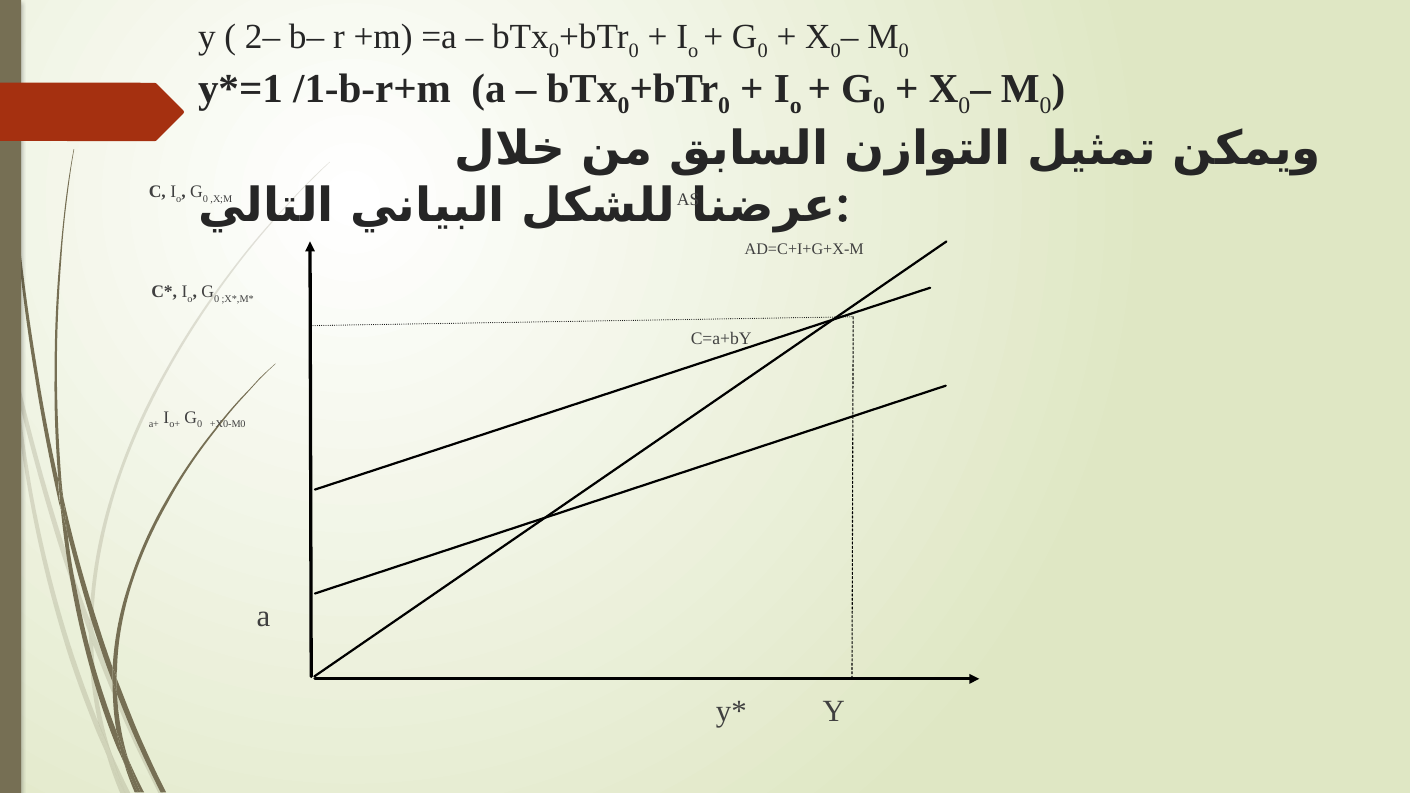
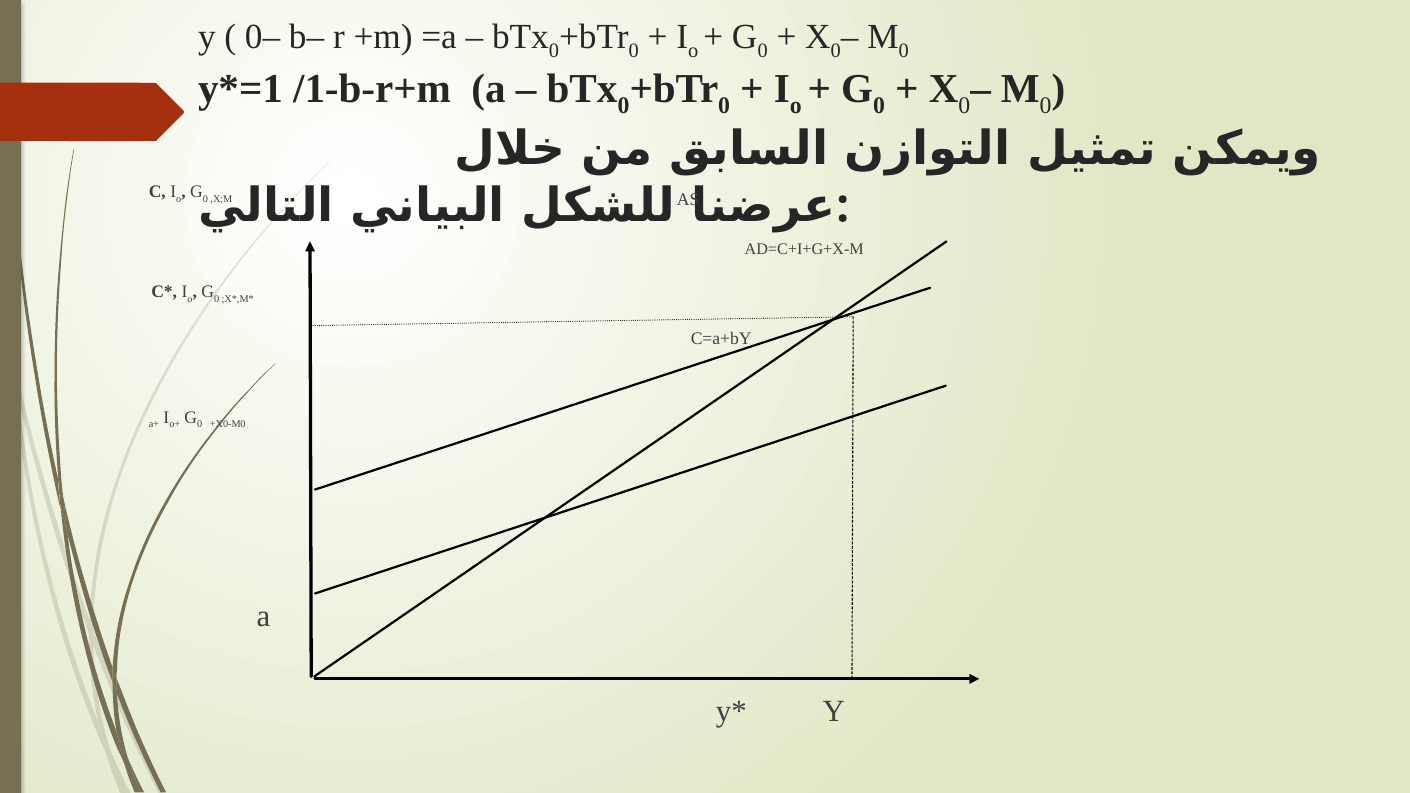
2–: 2– -> 0– (263, 37)
